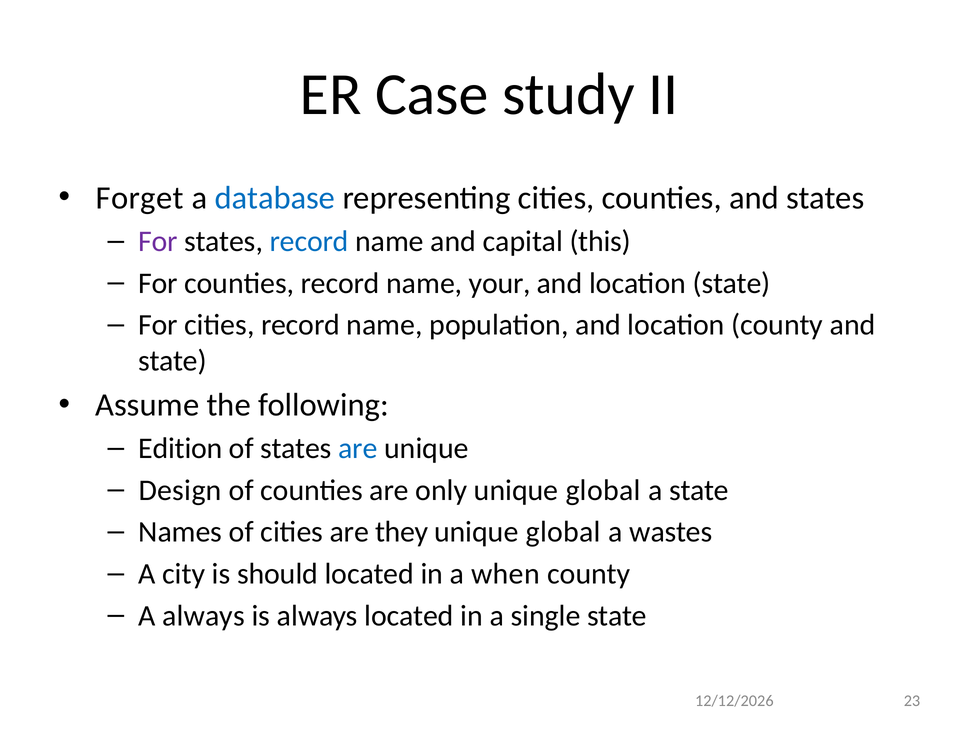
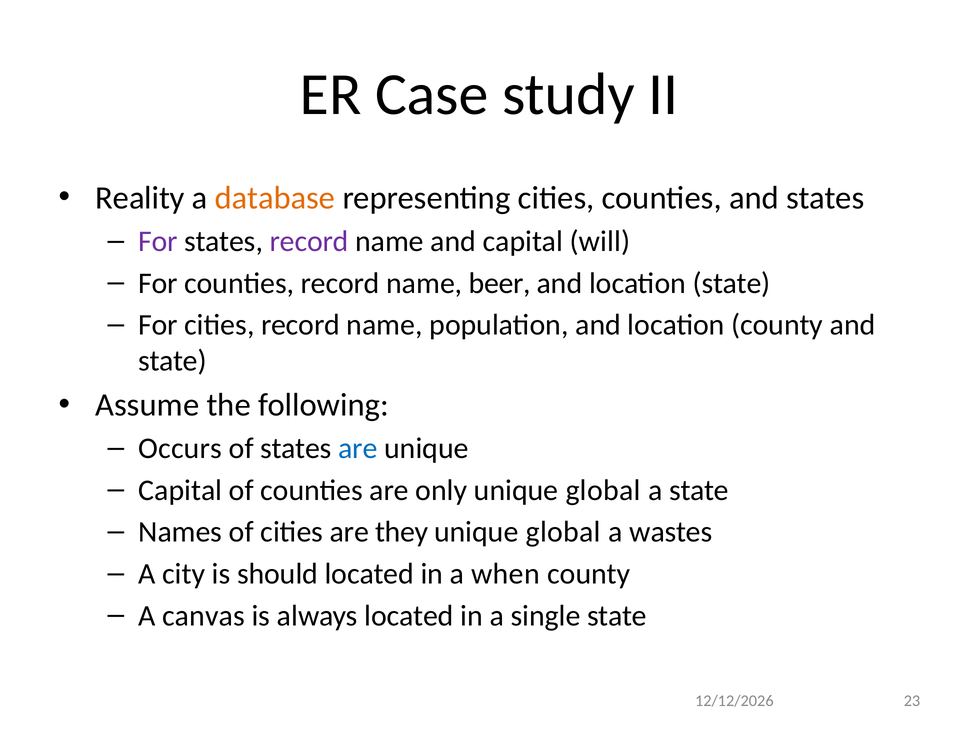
Forget: Forget -> Reality (140, 198)
database colour: blue -> orange (275, 198)
record colour: blue -> purple (309, 241)
this: this -> will (600, 241)
your: your -> beer (500, 283)
Edition: Edition -> Occurs (180, 449)
Design: Design -> Capital (180, 490)
A always: always -> canvas (204, 616)
